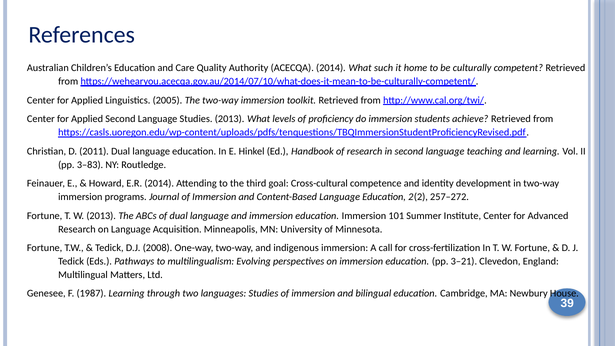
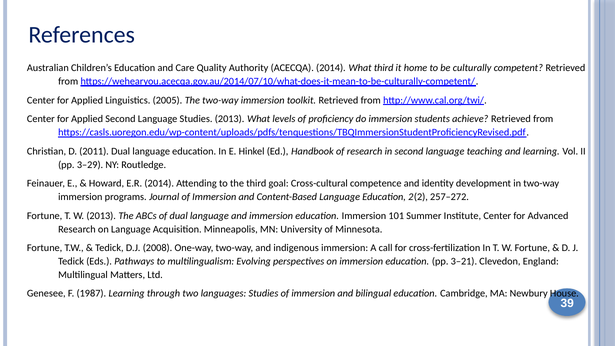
What such: such -> third (384, 68)
3–83: 3–83 -> 3–29 (90, 165)
